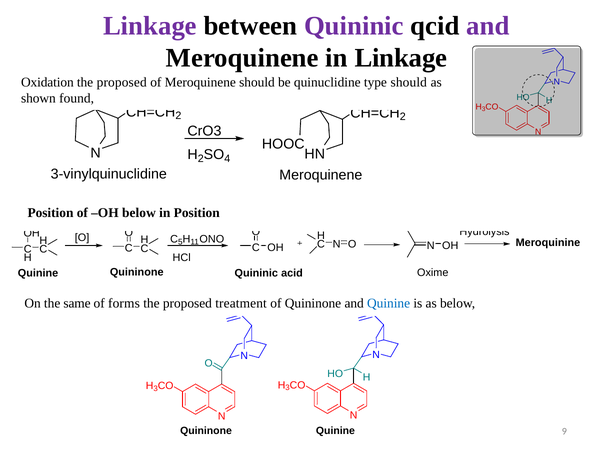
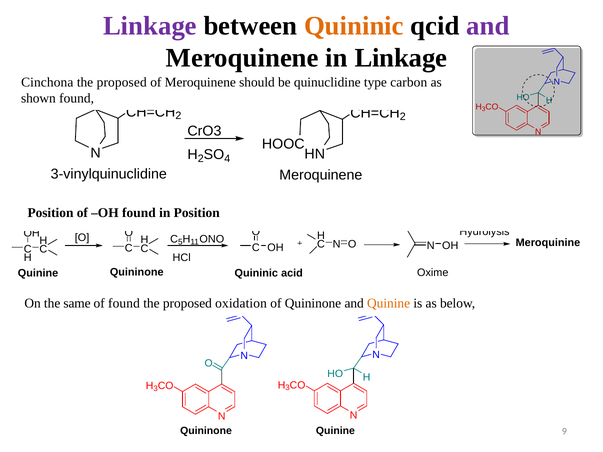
Quininic colour: purple -> orange (354, 26)
Oxidation: Oxidation -> Cinchona (47, 82)
type should: should -> carbon (409, 82)
OH below: below -> found (139, 213)
of forms: forms -> found (124, 303)
treatment: treatment -> oxidation (241, 303)
Quinine colour: blue -> orange (389, 303)
